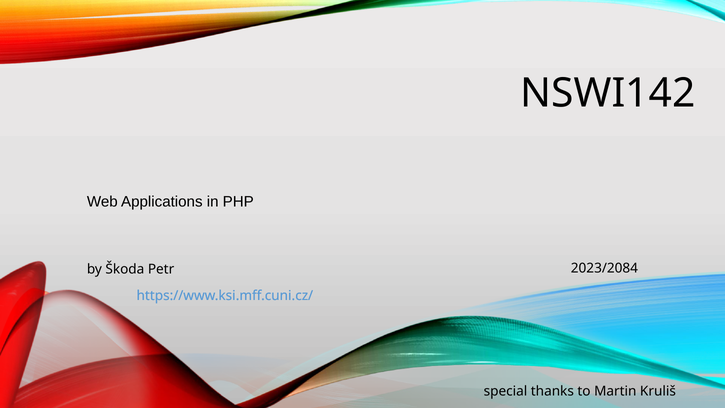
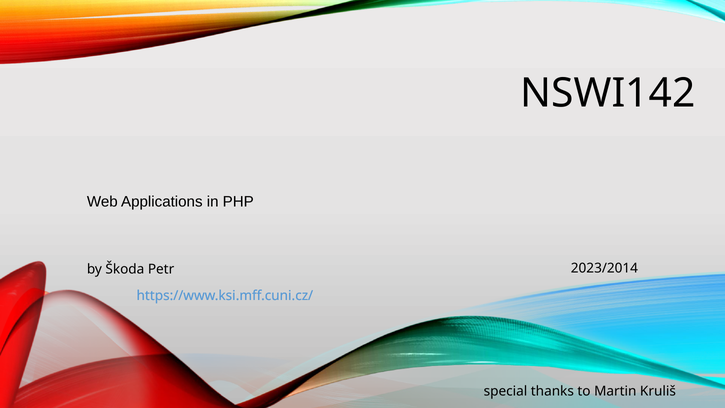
2023/2084: 2023/2084 -> 2023/2014 (604, 268)
